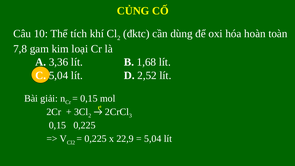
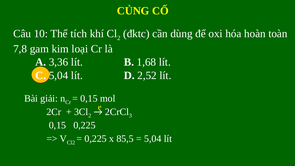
22,9: 22,9 -> 85,5 (125, 139)
